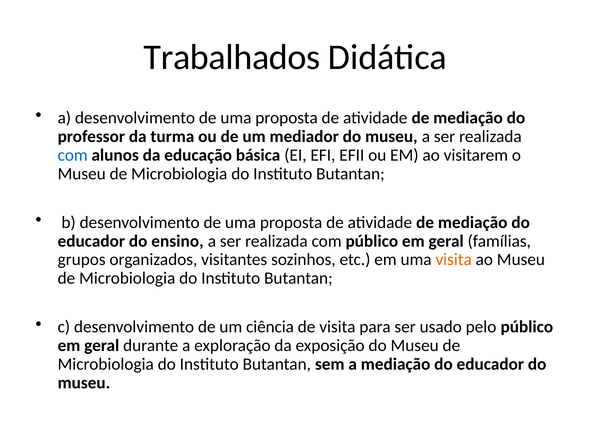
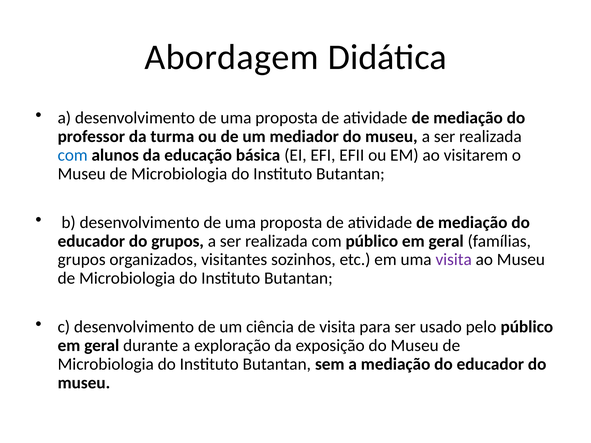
Trabalhados: Trabalhados -> Abordagem (232, 57)
do ensino: ensino -> grupos (178, 241)
visita colour: orange -> purple (454, 260)
